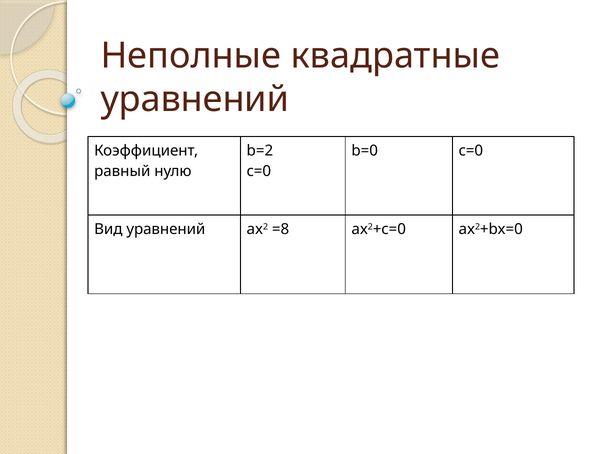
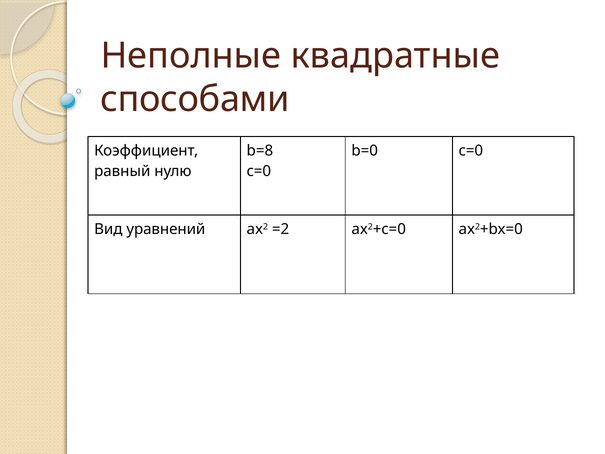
уравнений: уравнений -> способами (195, 99)
b=2: b=2 -> b=8 (260, 151)
=8: =8 -> =2 (281, 229)
